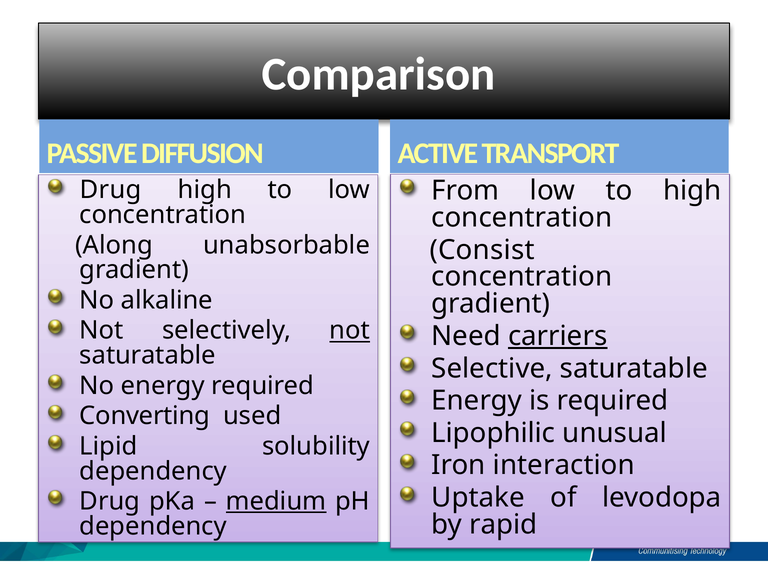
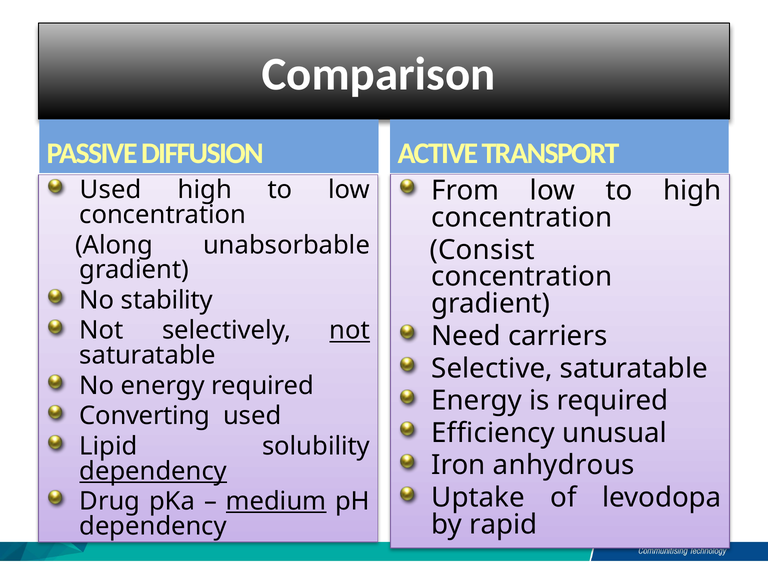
Drug: Drug -> Used (111, 190)
alkaline: alkaline -> stability (167, 300)
carriers underline: present -> none (558, 336)
Lipophilic: Lipophilic -> Efficiency (493, 433)
interaction: interaction -> anhydrous (564, 465)
dependency underline: none -> present (153, 471)
